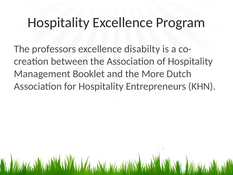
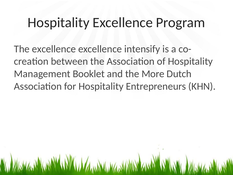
The professors: professors -> excellence (54, 49)
disabilty: disabilty -> intensify (142, 49)
